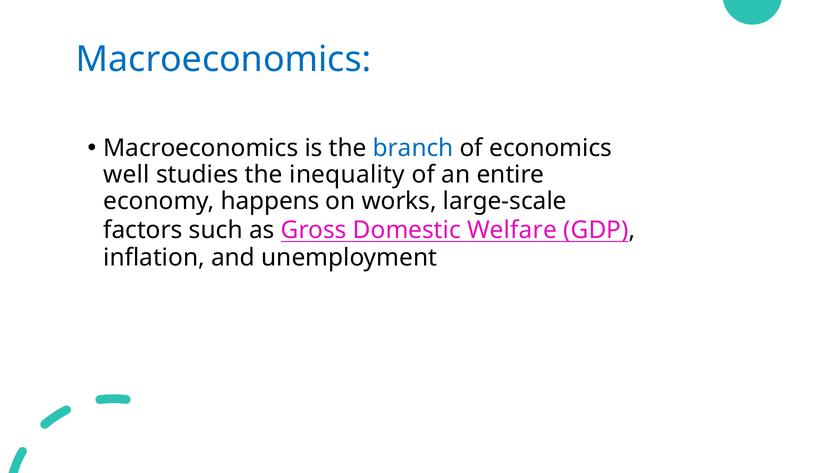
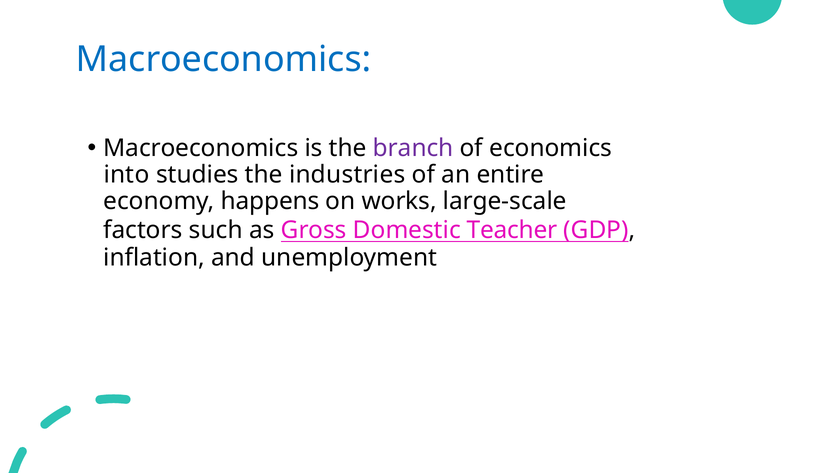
branch colour: blue -> purple (413, 148)
well: well -> into (126, 174)
inequality: inequality -> industries (347, 174)
Welfare: Welfare -> Teacher (512, 230)
